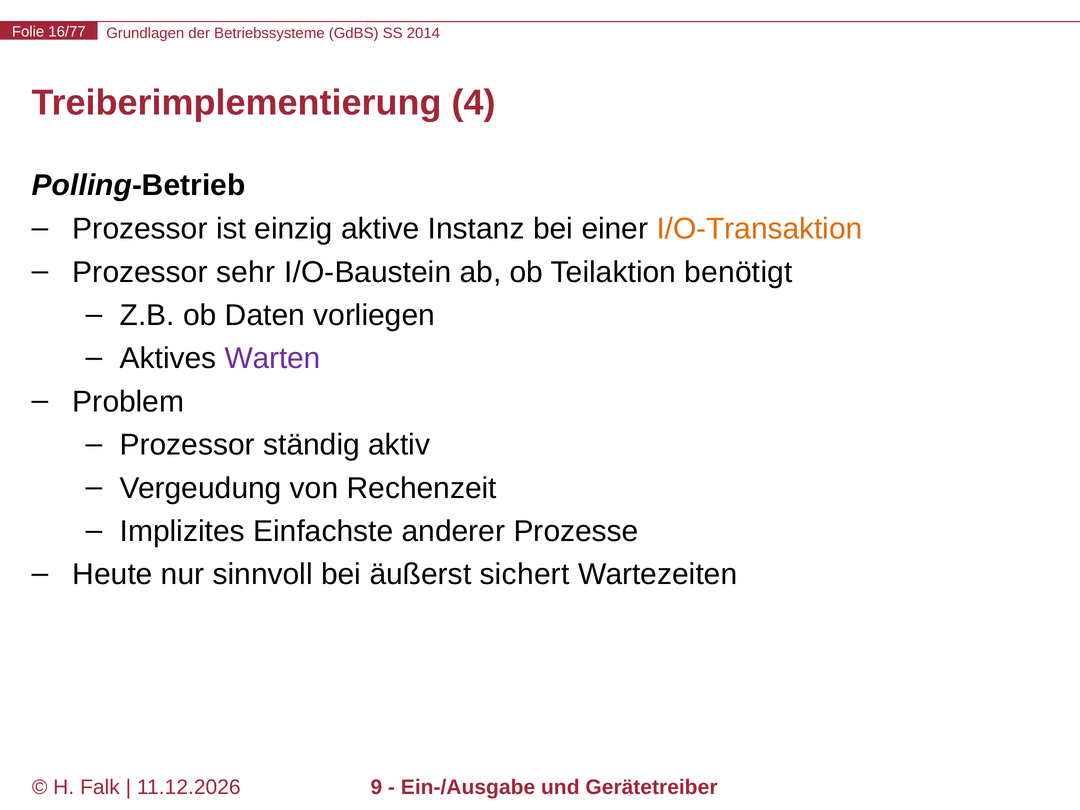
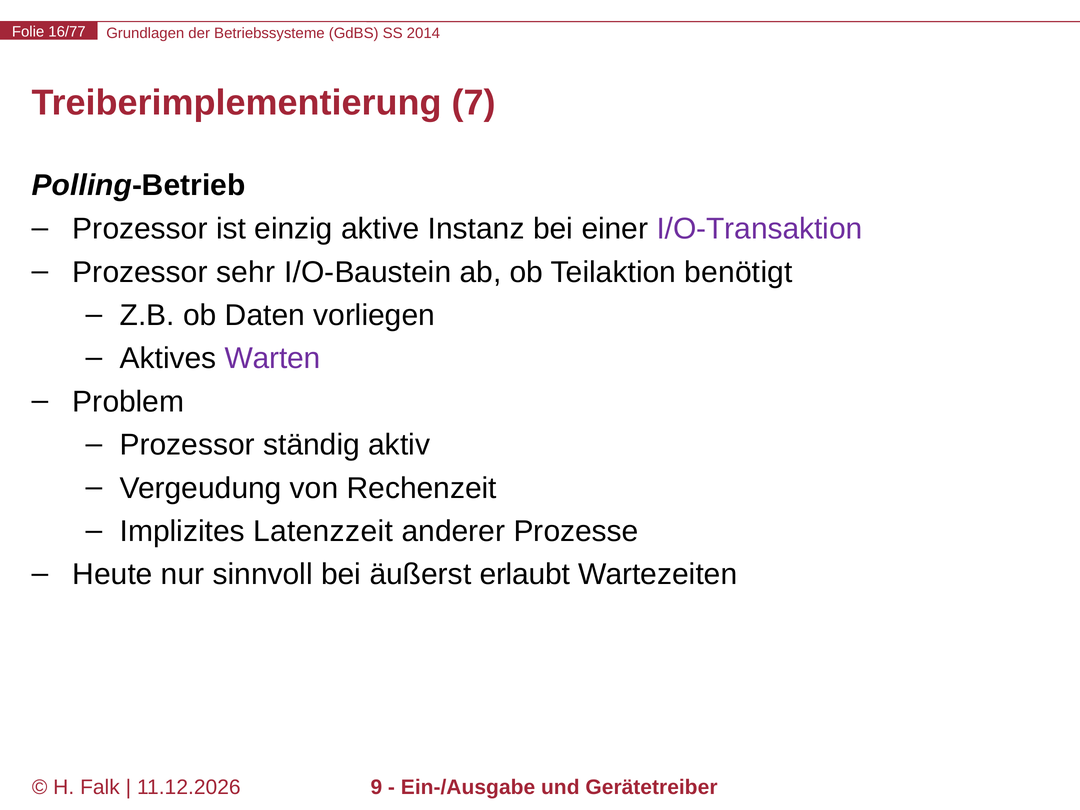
4: 4 -> 7 (474, 103)
I/O-Transaktion colour: orange -> purple (759, 229)
Einfachste: Einfachste -> Latenzzeit (323, 531)
sichert: sichert -> erlaubt (525, 575)
